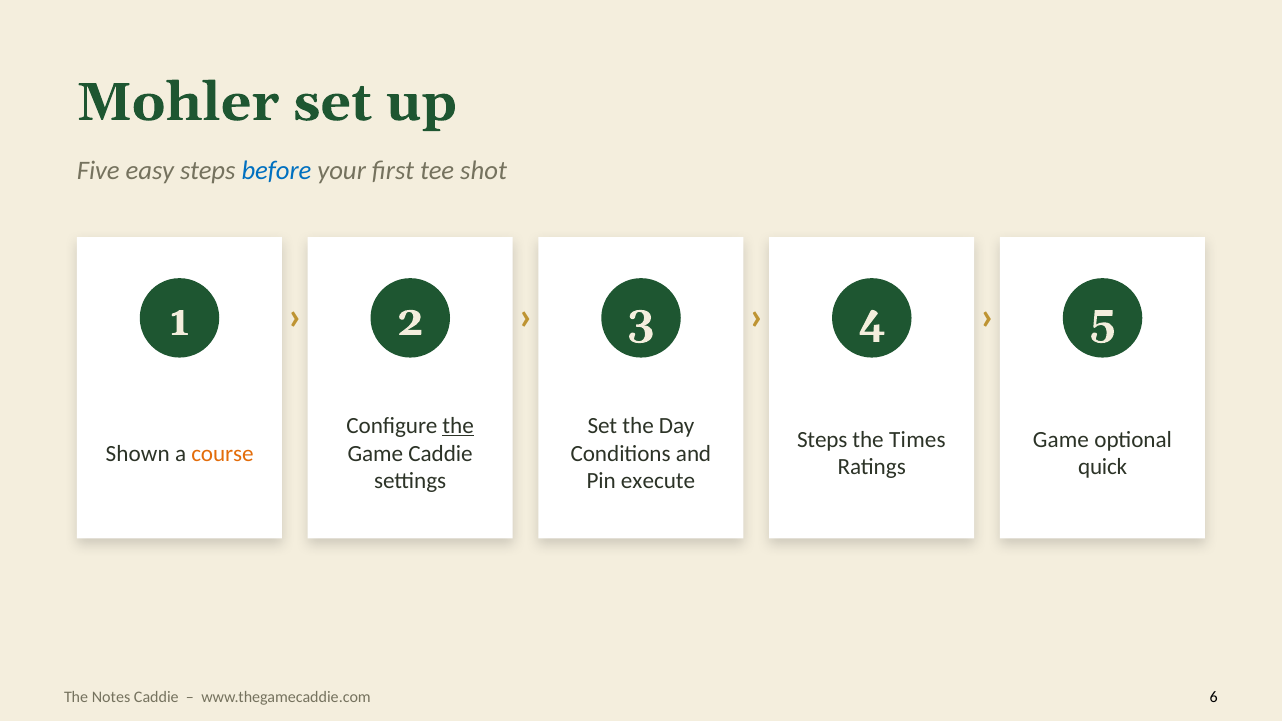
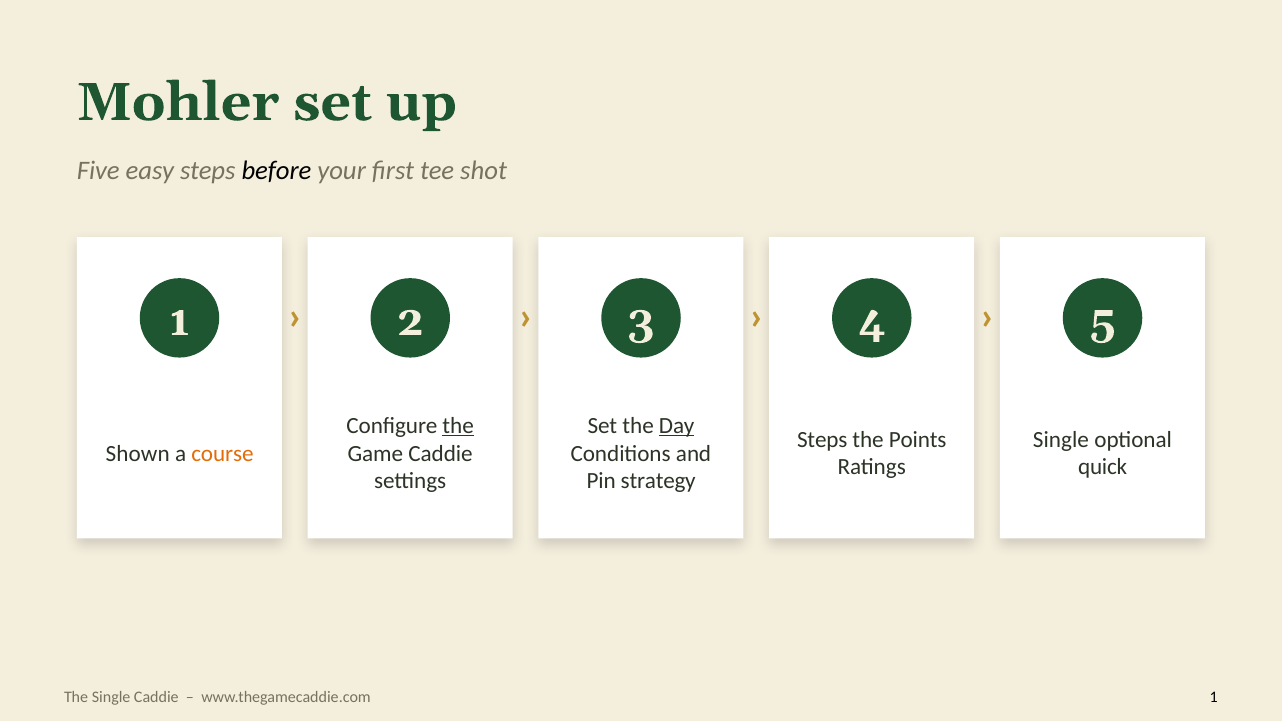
before colour: blue -> black (276, 171)
Day underline: none -> present (677, 426)
Times: Times -> Points (918, 440)
Game: Game -> Single (1061, 440)
execute: execute -> strategy (658, 481)
The Notes: Notes -> Single (111, 697)
www.thegamecaddie.com 6: 6 -> 1 (1214, 697)
